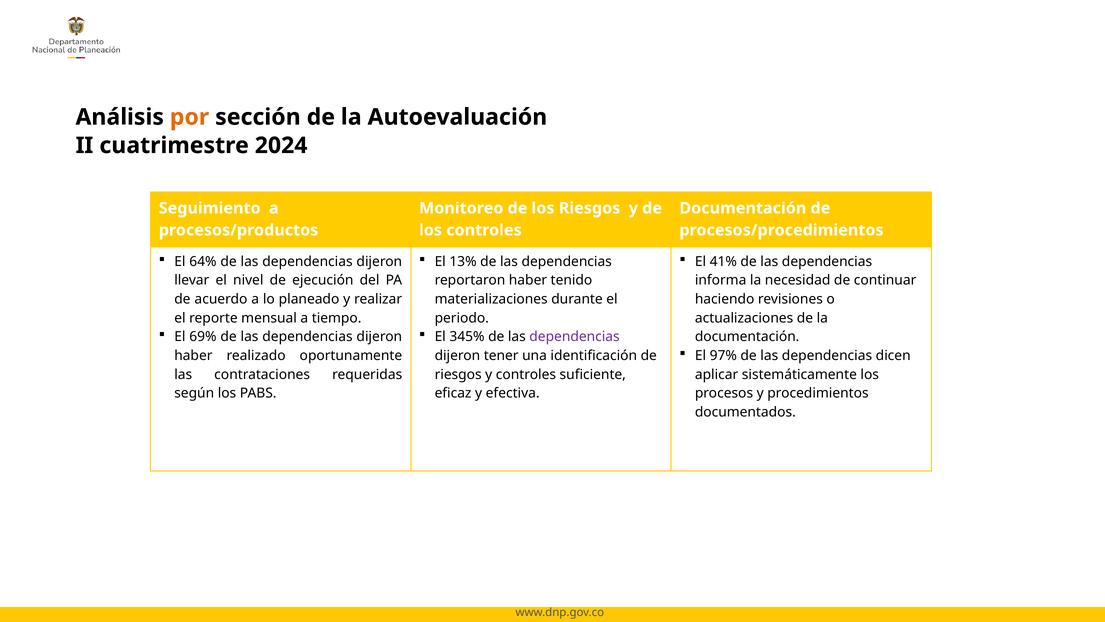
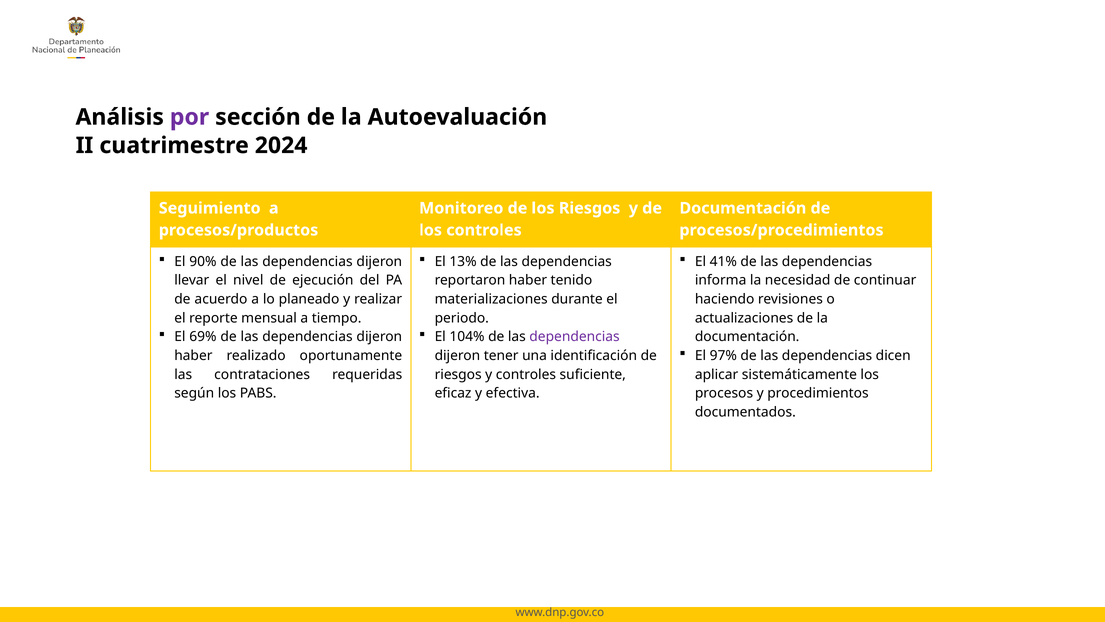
por colour: orange -> purple (190, 117)
64%: 64% -> 90% (203, 261)
345%: 345% -> 104% (467, 337)
